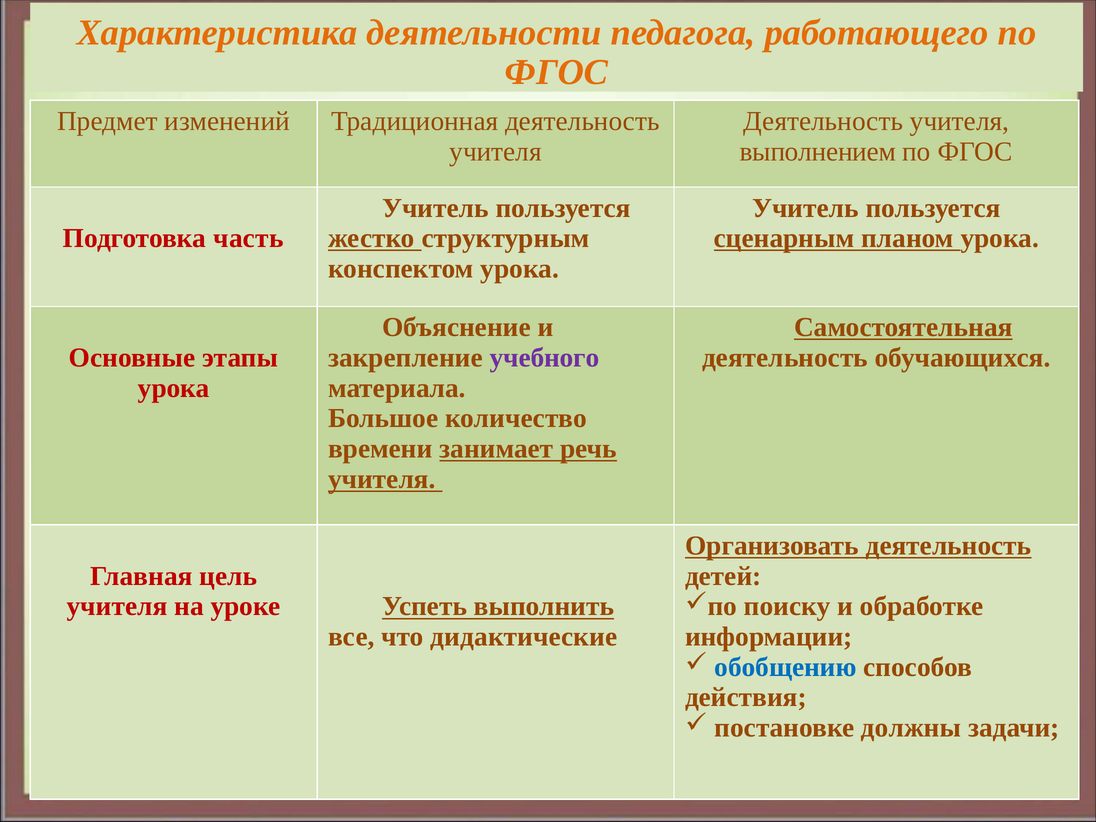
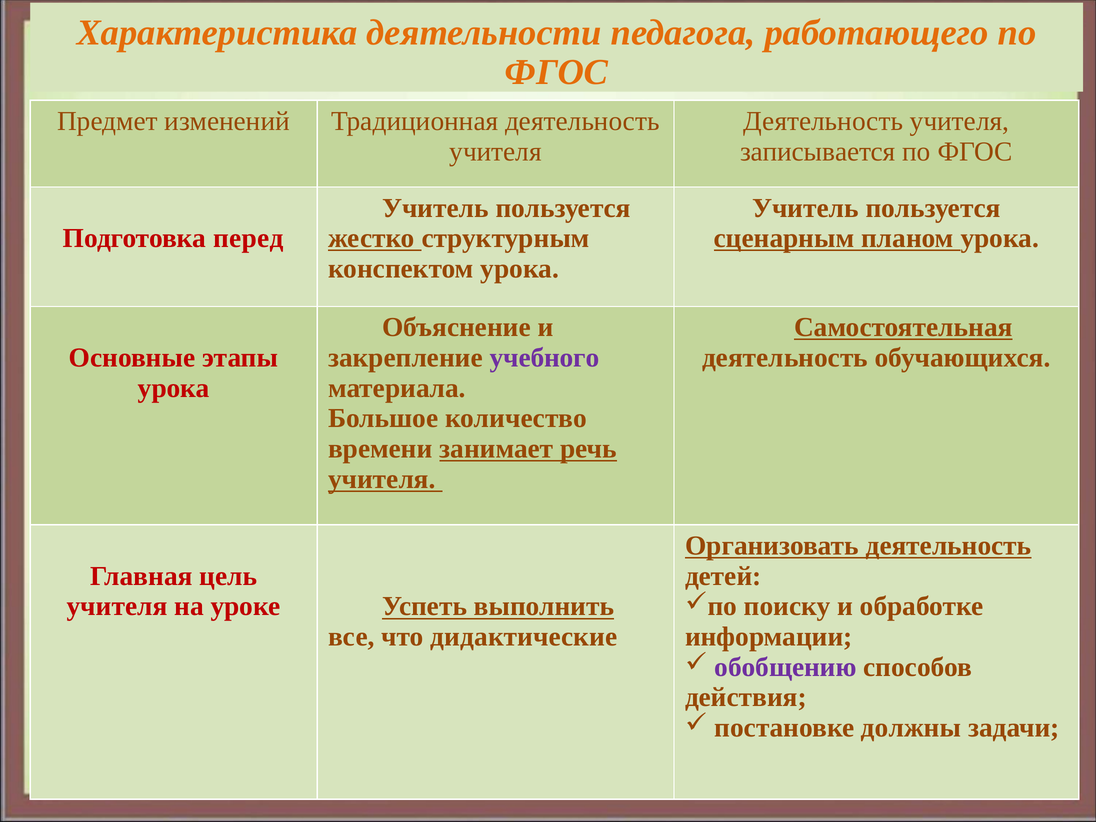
выполнением: выполнением -> записывается (818, 152)
часть: часть -> перед (248, 238)
обобщению colour: blue -> purple (786, 667)
